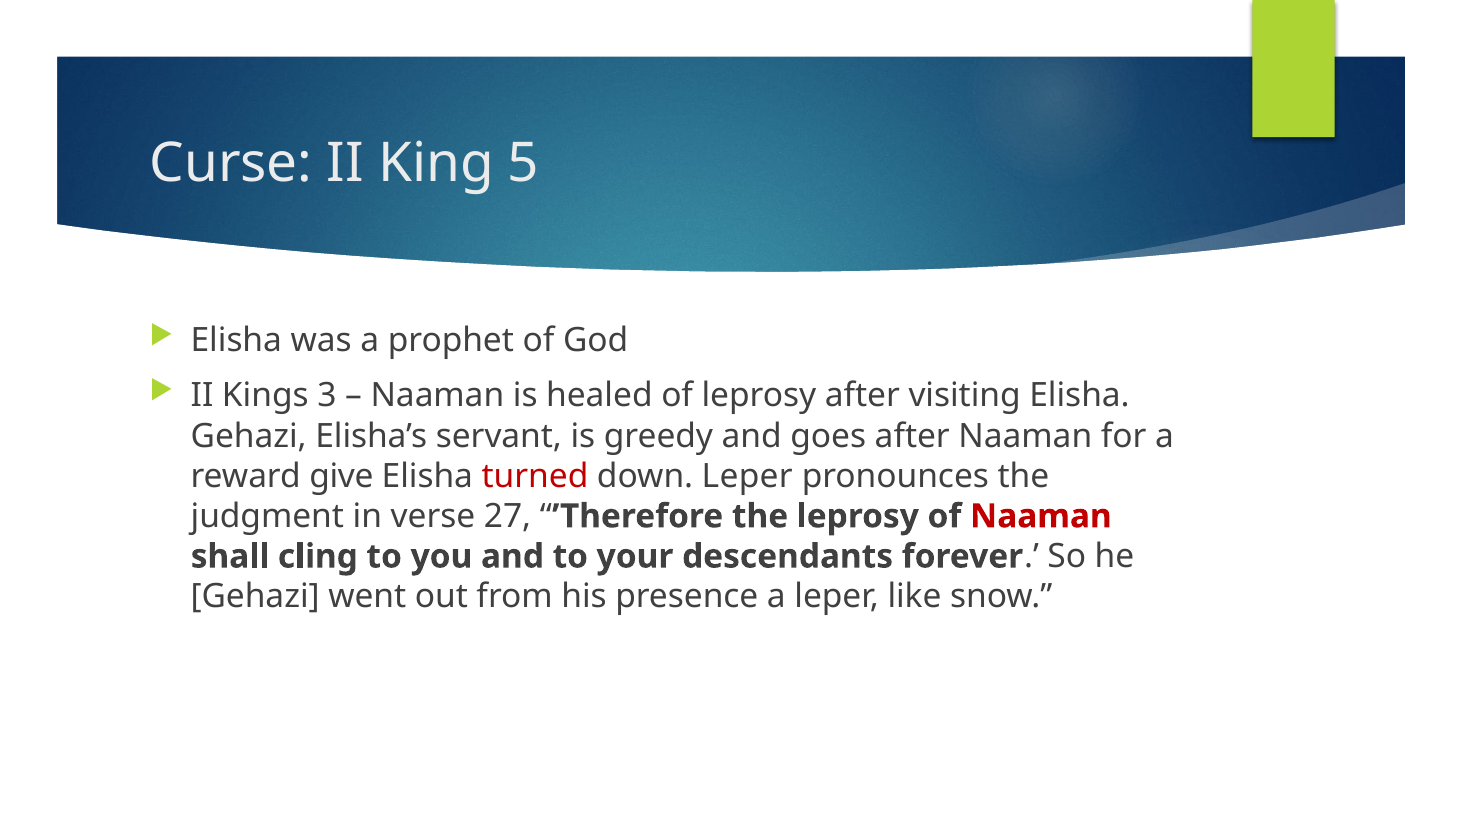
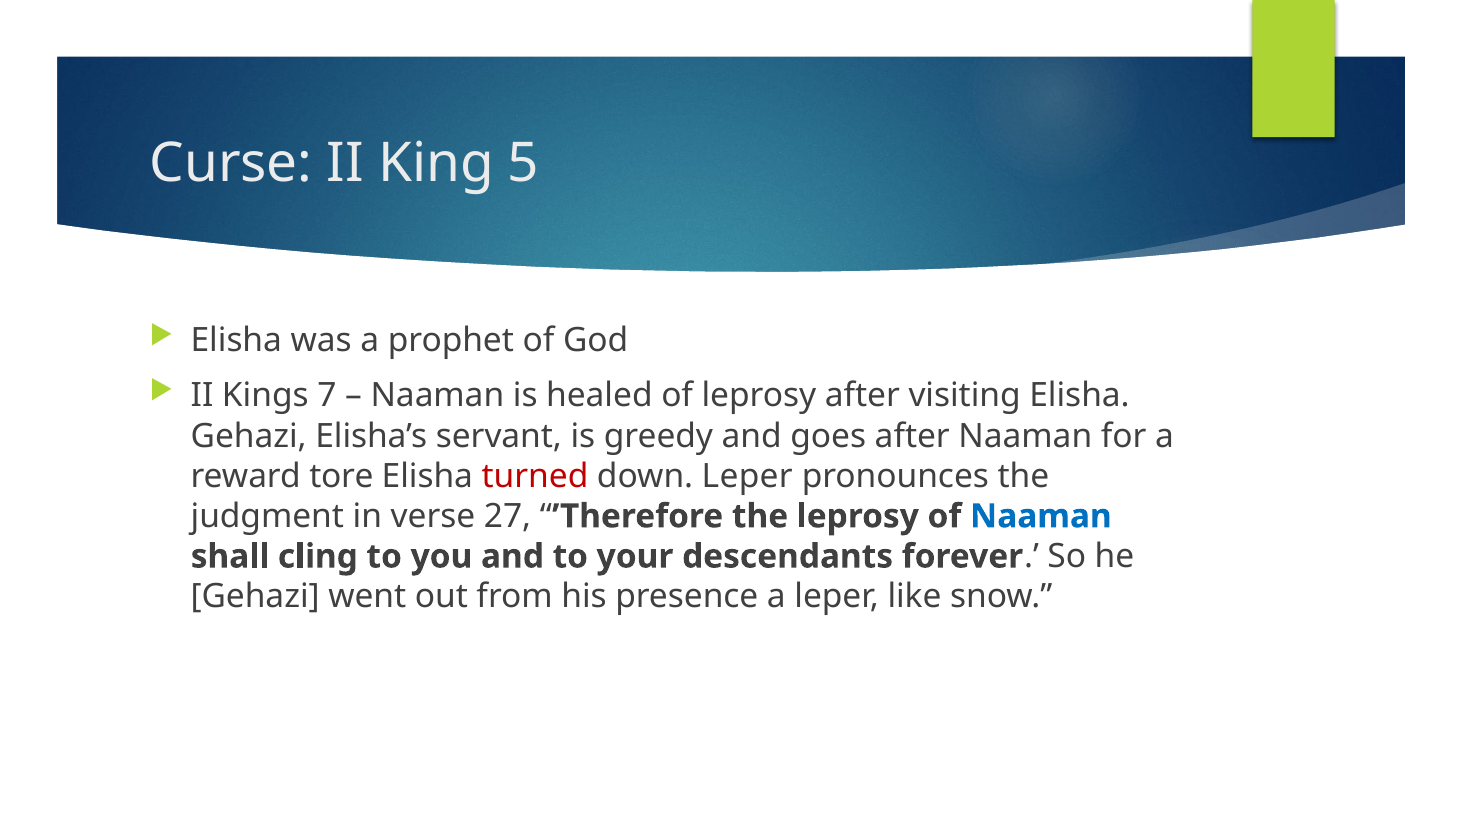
3: 3 -> 7 (327, 396)
give: give -> tore (341, 476)
Naaman colour: red -> blue (1041, 516)
